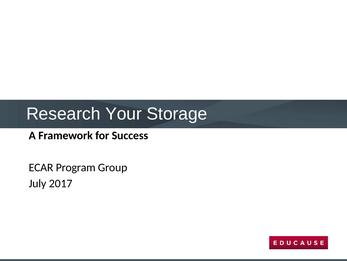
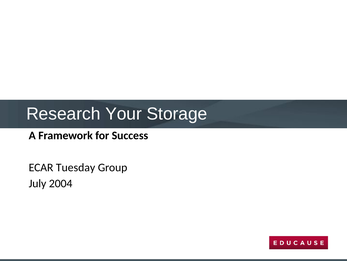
Program: Program -> Tuesday (76, 167)
2017: 2017 -> 2004 (61, 183)
